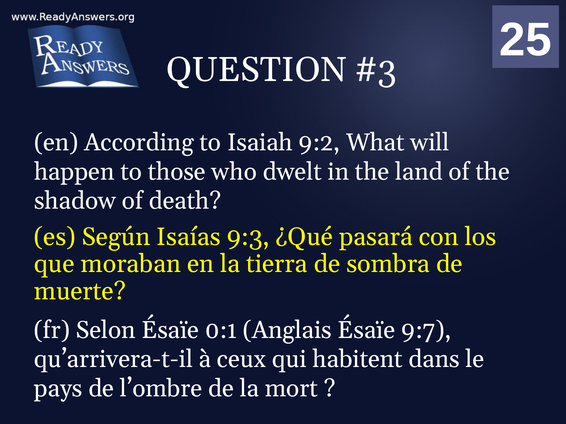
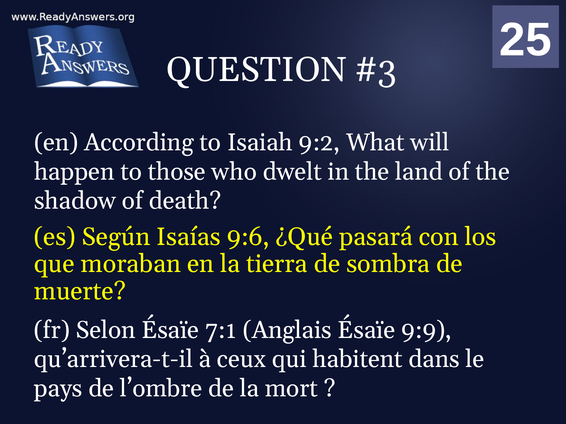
9:3: 9:3 -> 9:6 (248, 237)
0:1: 0:1 -> 7:1 (221, 330)
9:7: 9:7 -> 9:9 (426, 330)
